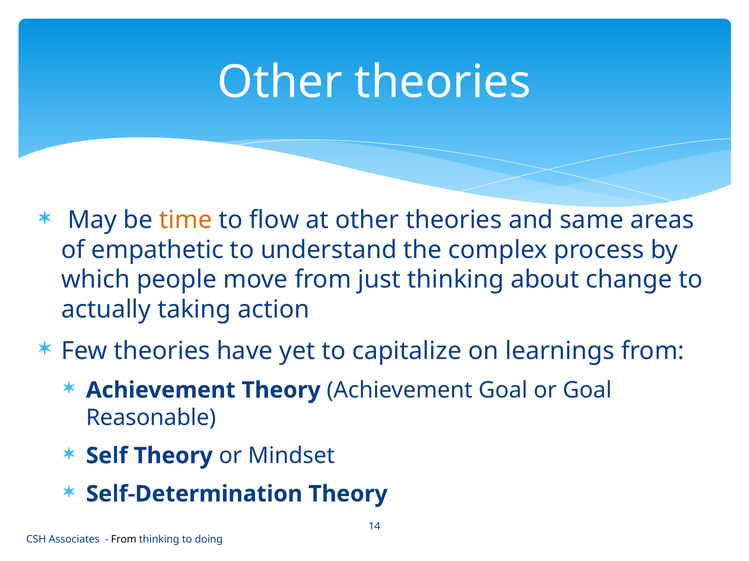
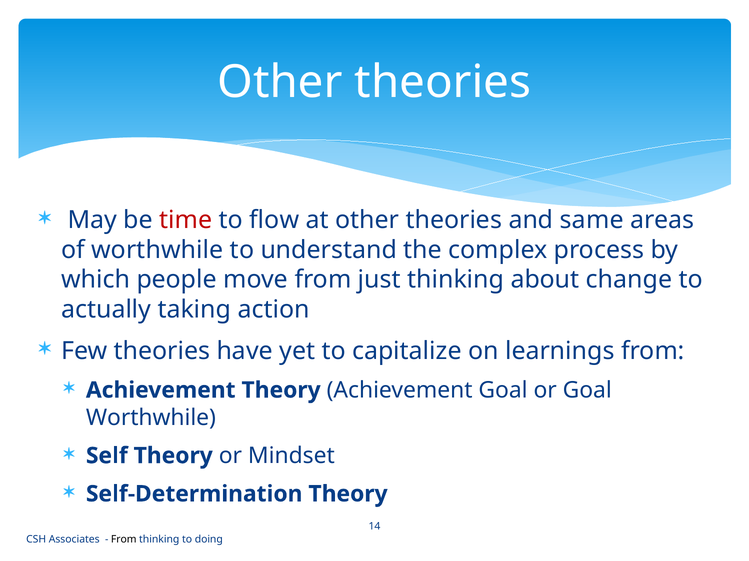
time colour: orange -> red (186, 220)
of empathetic: empathetic -> worthwhile (157, 250)
Reasonable: Reasonable -> Worthwhile (151, 418)
